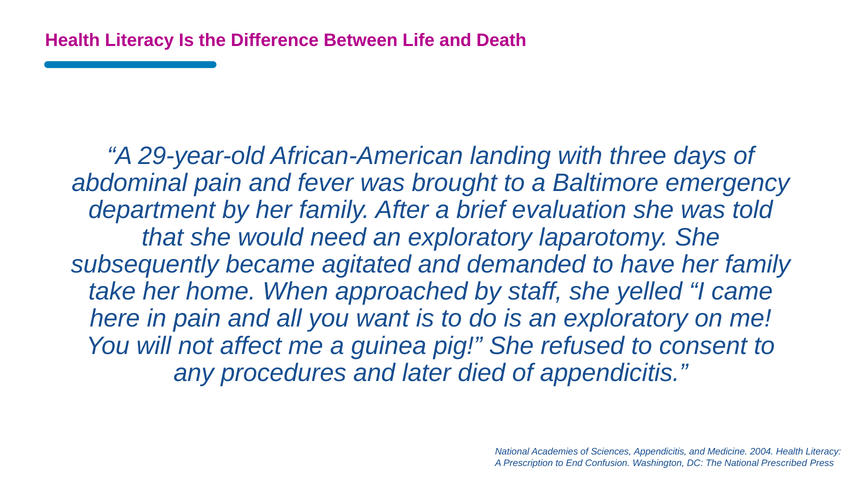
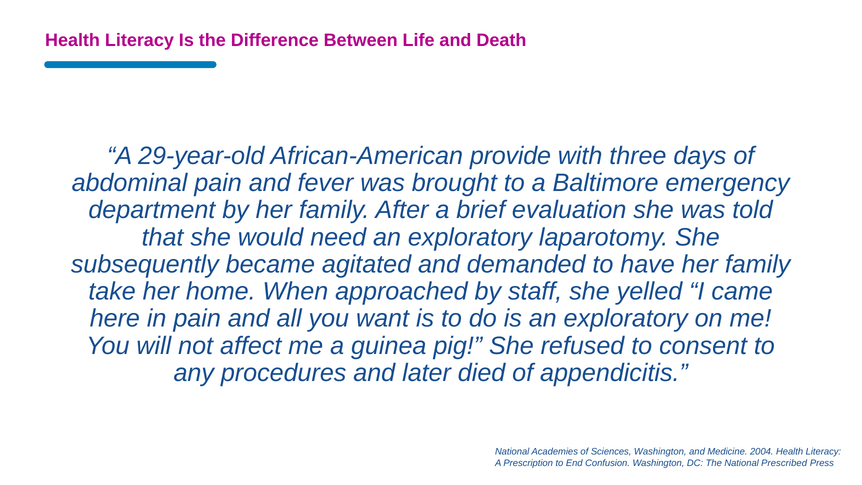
landing: landing -> provide (510, 156)
Sciences Appendicitis: Appendicitis -> Washington (660, 451)
